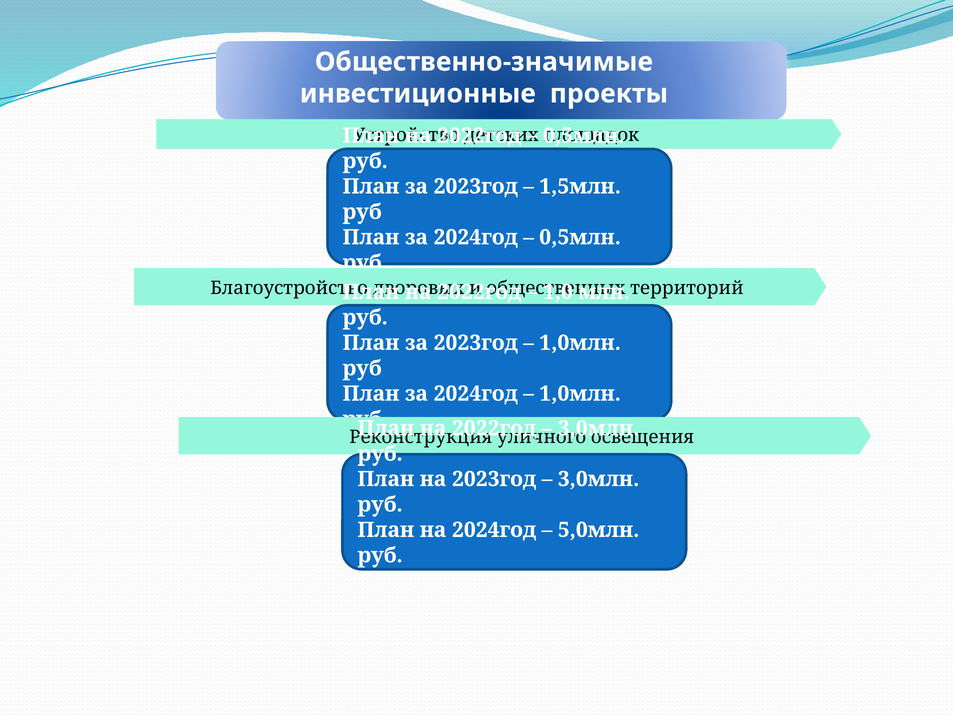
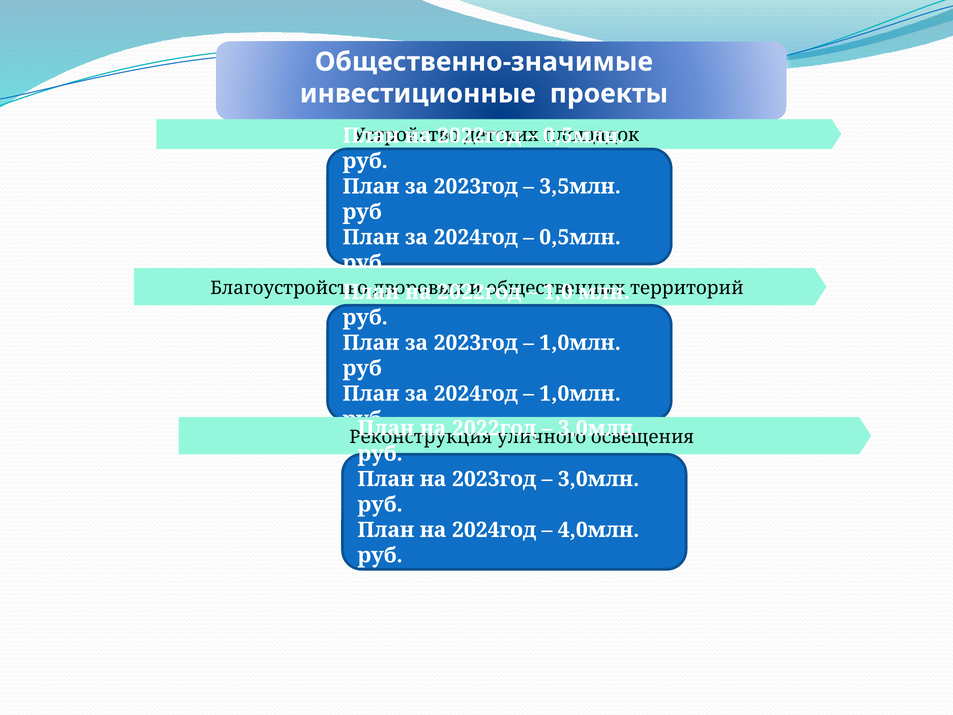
1,5млн: 1,5млн -> 3,5млн (580, 186)
5,0млн: 5,0млн -> 4,0млн (599, 530)
